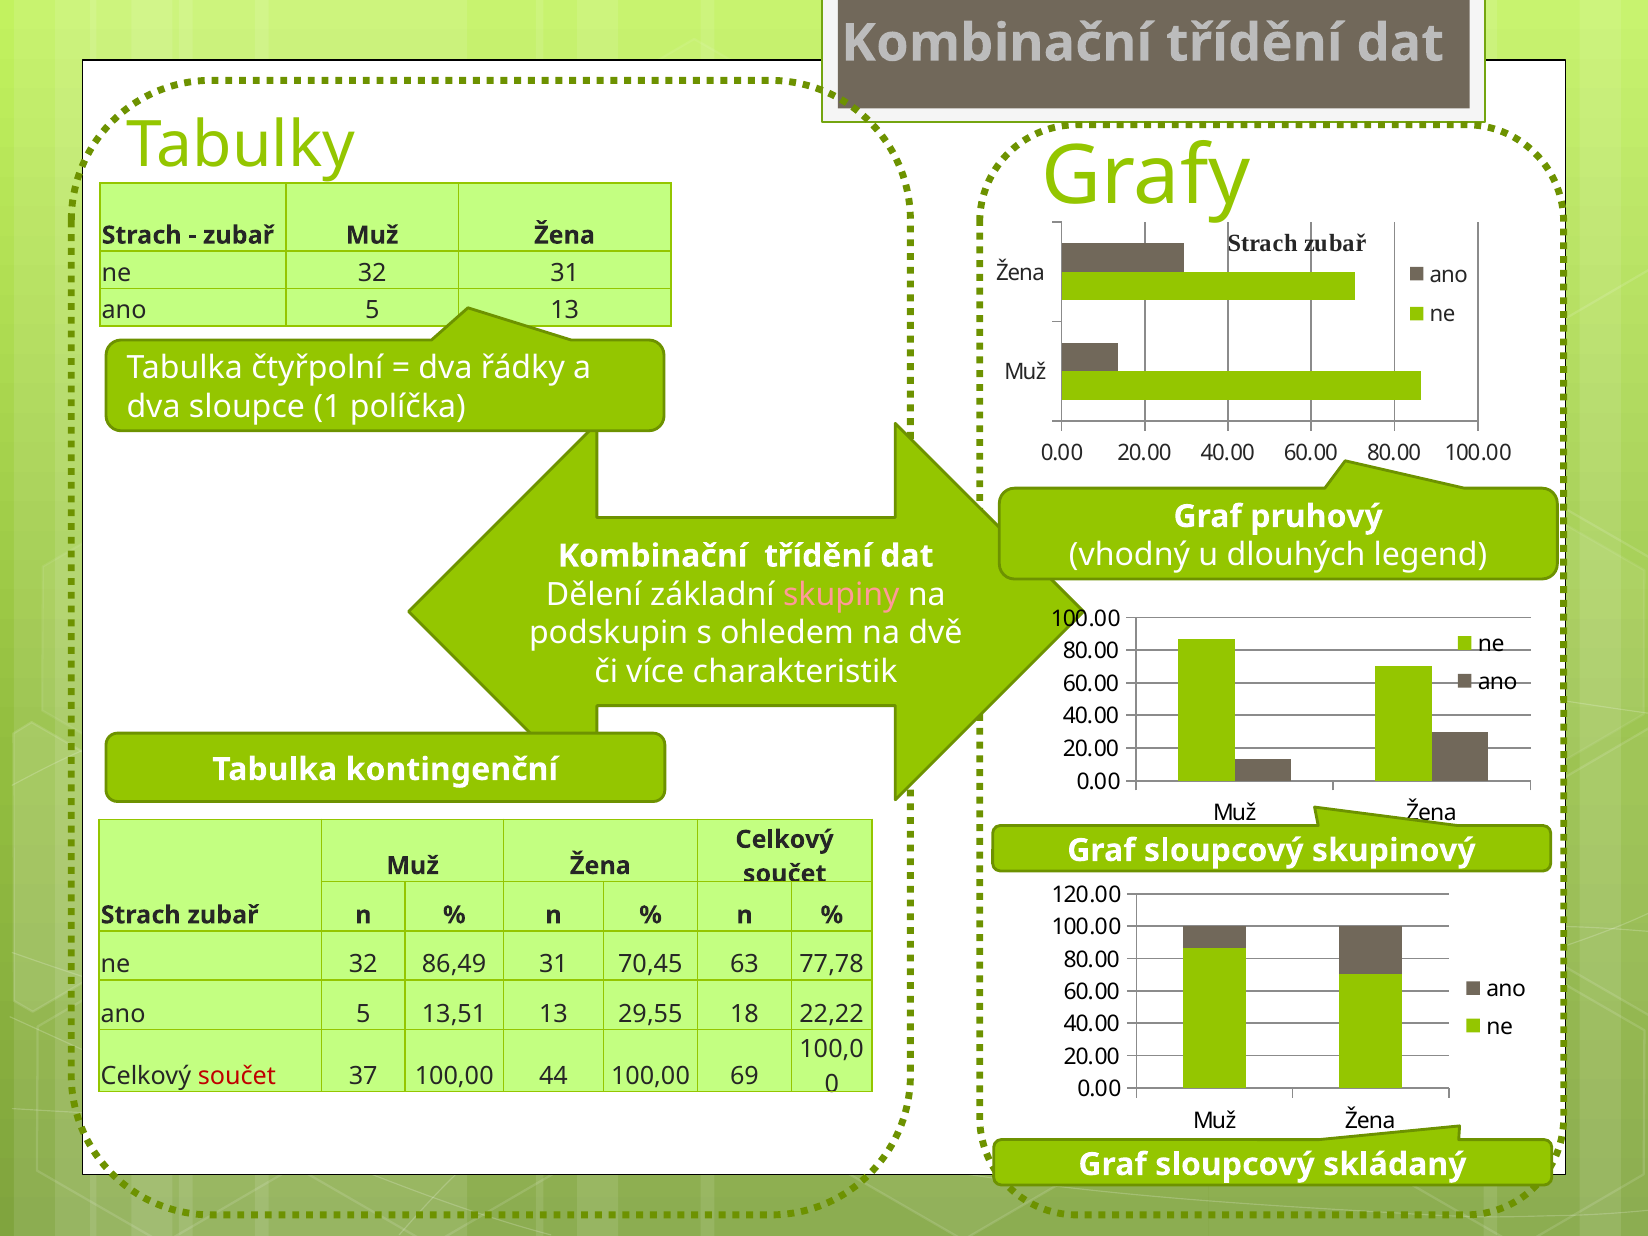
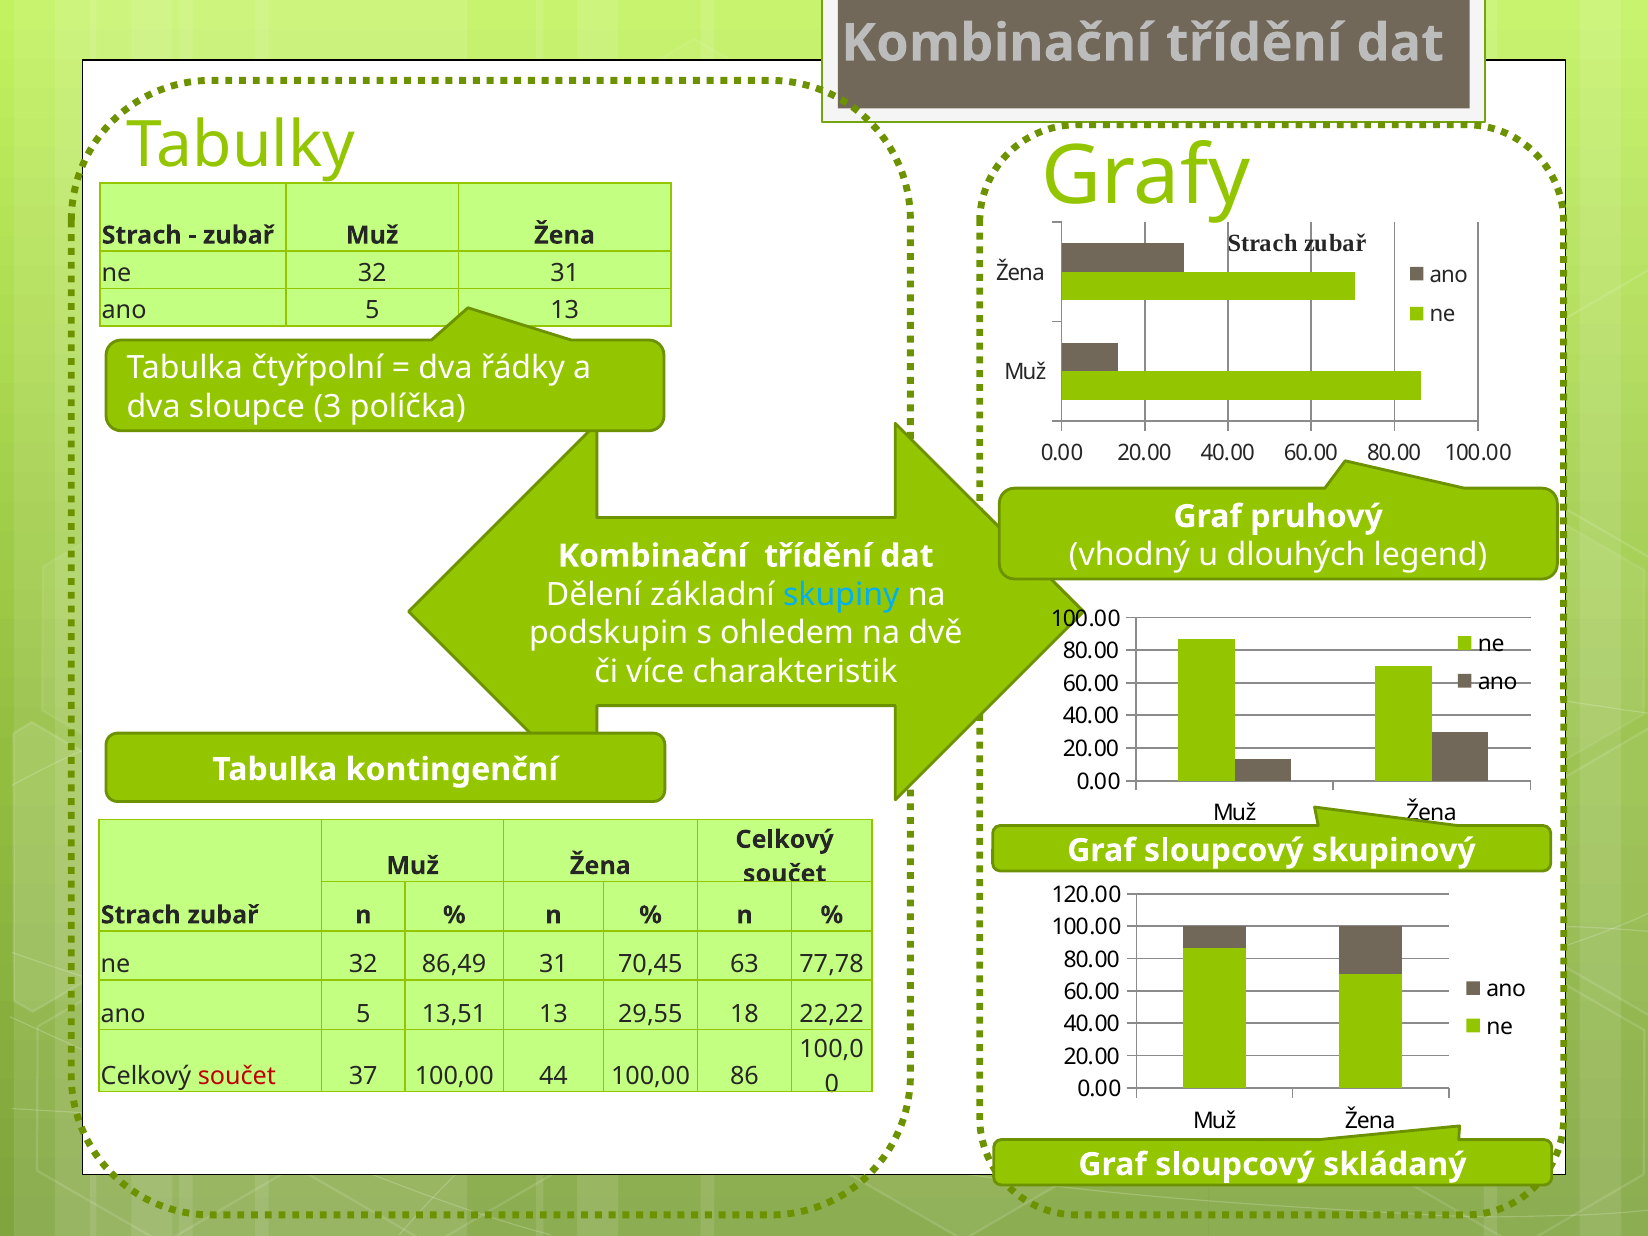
1: 1 -> 3 (327, 407)
skupiny colour: pink -> light blue (841, 595)
69: 69 -> 86 (744, 1076)
